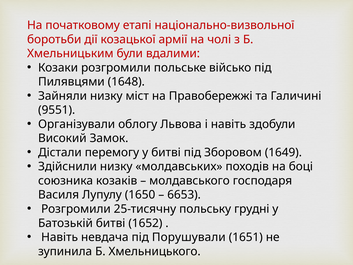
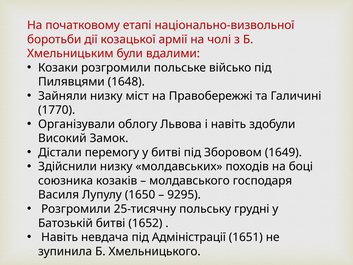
9551: 9551 -> 1770 (57, 110)
6653: 6653 -> 9295 (184, 195)
Порушували: Порушували -> Адміністрації (189, 237)
